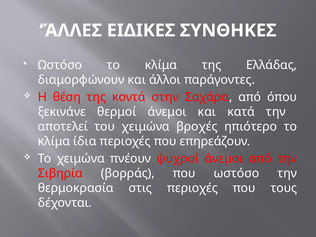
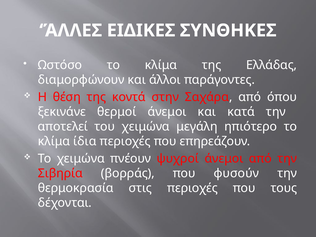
βροχές: βροχές -> μεγάλη (197, 127)
που ωστόσο: ωστόσο -> φυσούν (236, 173)
